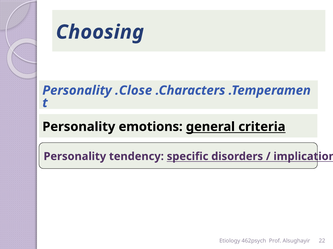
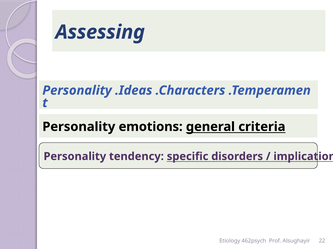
Choosing: Choosing -> Assessing (100, 32)
.Close: .Close -> .Ideas (134, 91)
